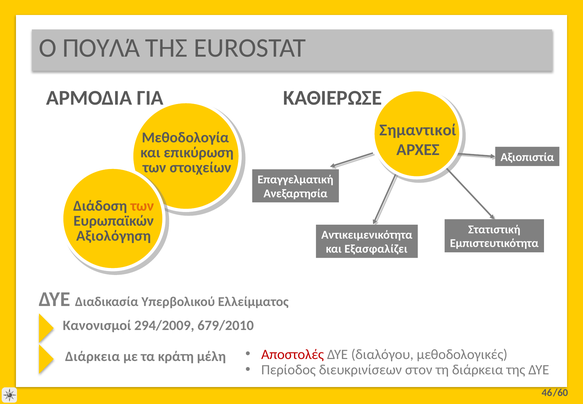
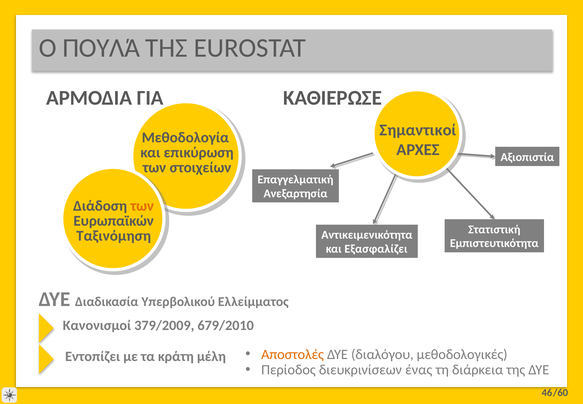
Αξιολόγηση: Αξιολόγηση -> Ταξινόμηση (114, 236)
294/2009: 294/2009 -> 379/2009 (164, 325)
Αποστολές colour: red -> orange (293, 354)
Διάρκεια: Διάρκεια -> Εντοπίζει (93, 356)
στον: στον -> ένας (419, 370)
